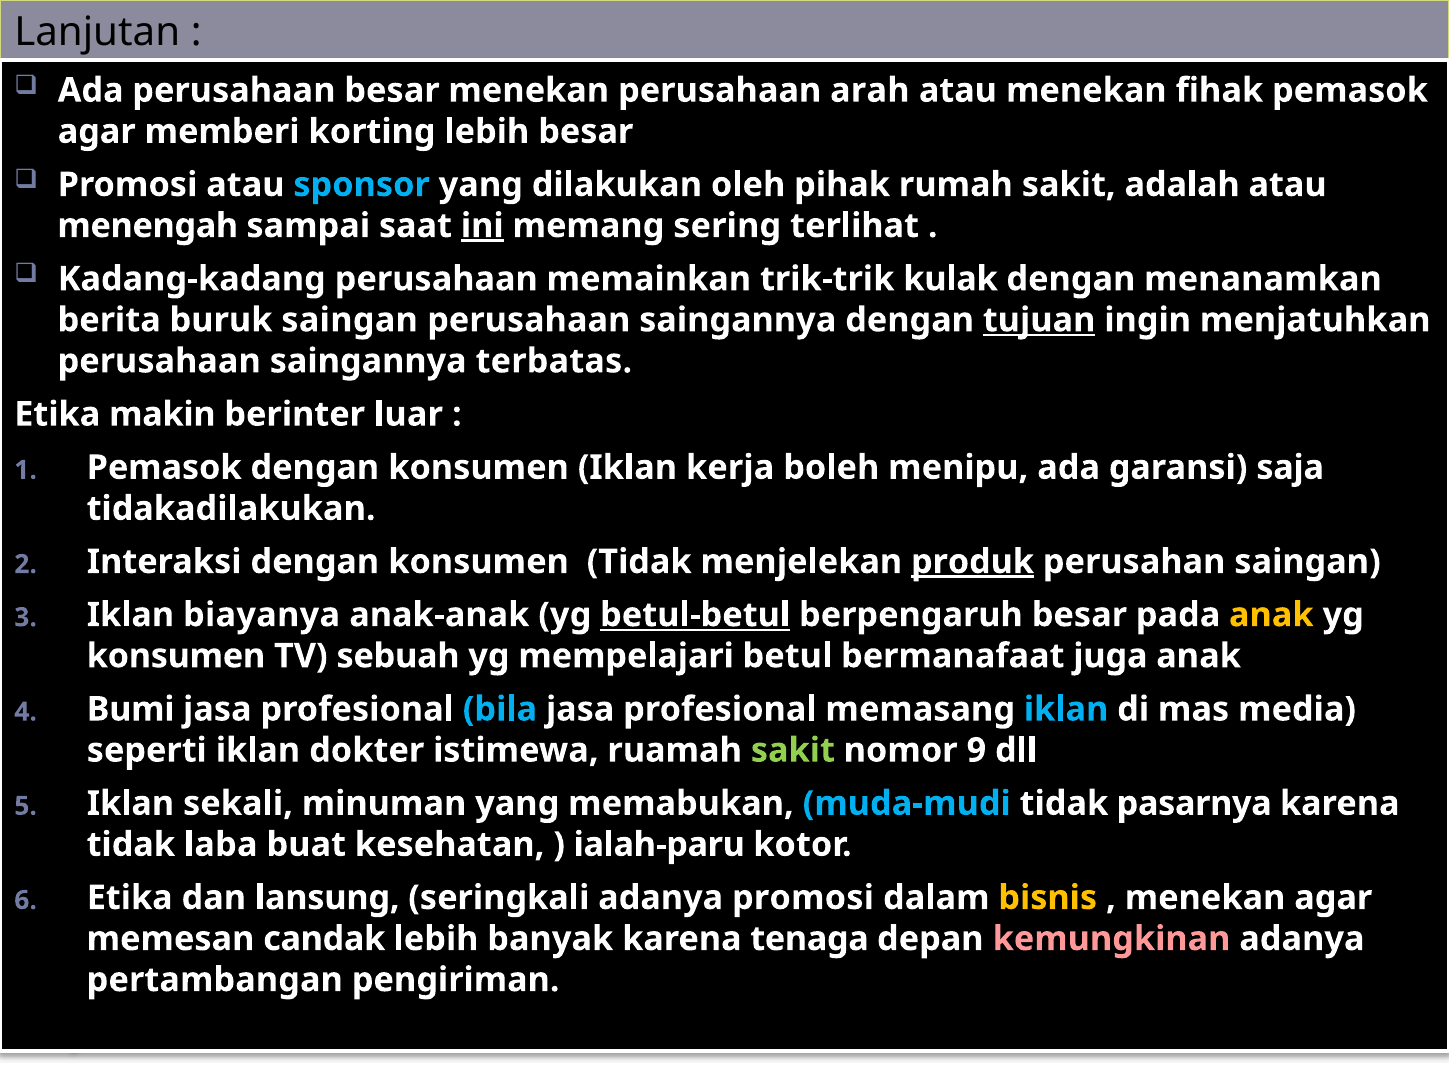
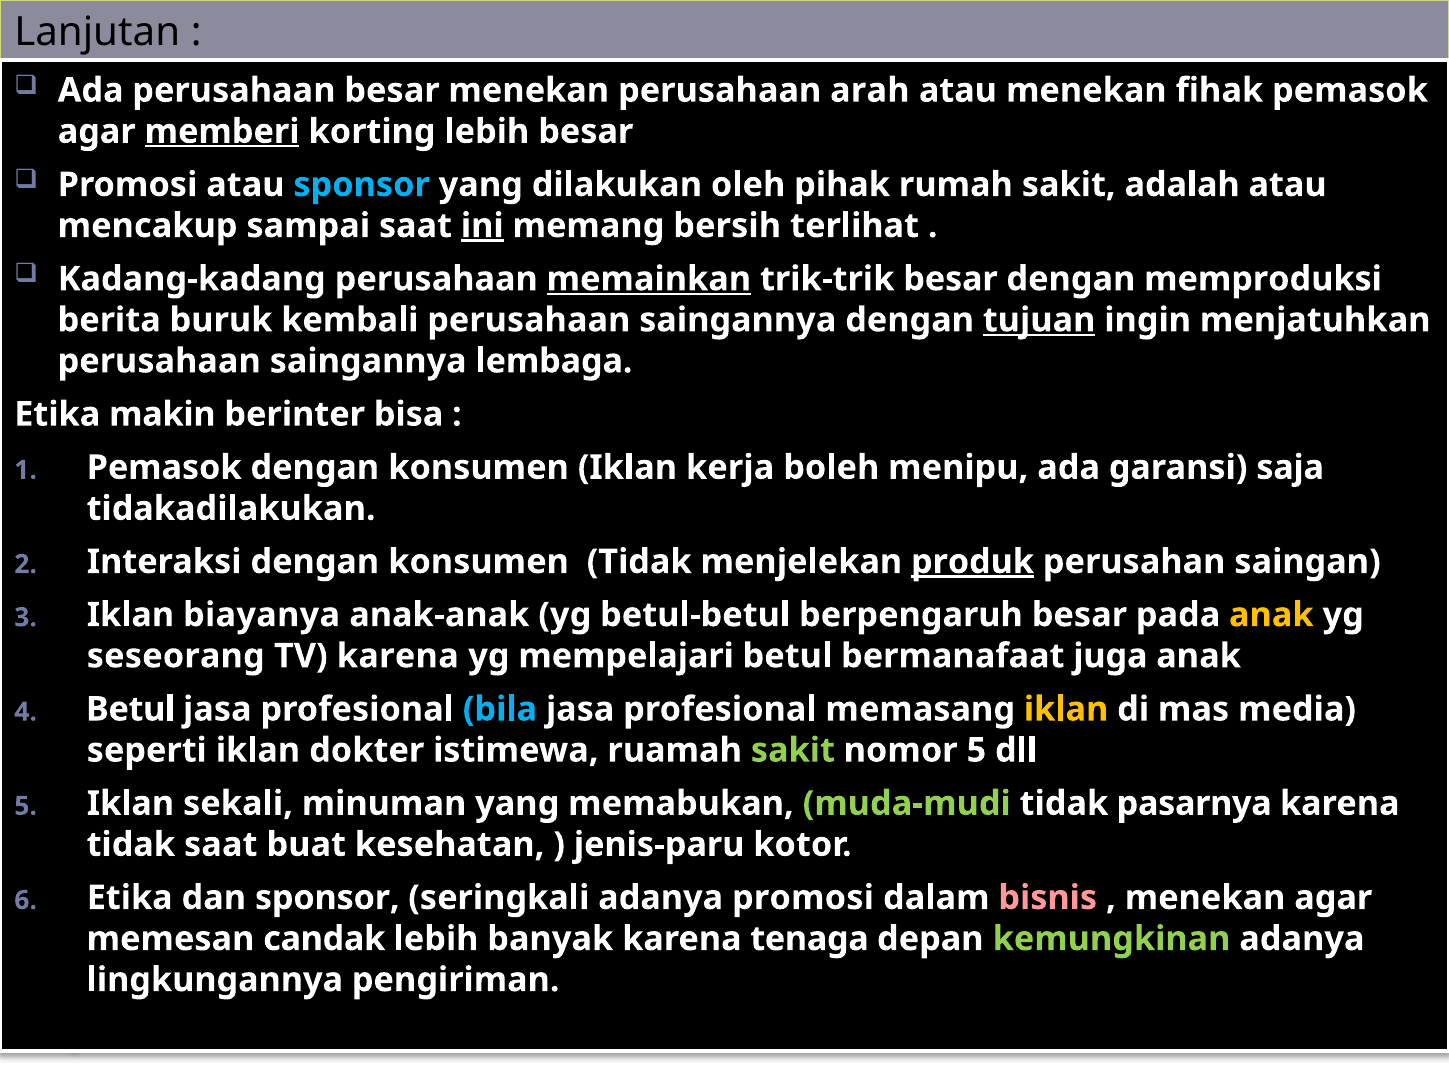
memberi underline: none -> present (222, 131)
menengah: menengah -> mencakup (148, 226)
sering: sering -> bersih (727, 226)
memainkan underline: none -> present (649, 279)
trik-trik kulak: kulak -> besar (951, 279)
menanamkan: menanamkan -> memproduksi (1263, 279)
buruk saingan: saingan -> kembali (350, 320)
terbatas: terbatas -> lembaga (554, 361)
luar: luar -> bisa (409, 414)
betul-betul underline: present -> none (695, 615)
konsumen: konsumen -> seseorang (176, 656)
TV sebuah: sebuah -> karena (398, 656)
Bumi: Bumi -> Betul (131, 709)
iklan colour: light blue -> yellow (1066, 709)
nomor 9: 9 -> 5 (976, 750)
muda-mudi colour: light blue -> light green (907, 803)
tidak laba: laba -> saat (221, 844)
ialah-paru: ialah-paru -> jenis-paru (659, 844)
dan lansung: lansung -> sponsor (327, 898)
bisnis colour: yellow -> pink (1048, 898)
kemungkinan colour: pink -> light green (1111, 939)
pertambangan: pertambangan -> lingkungannya (215, 980)
